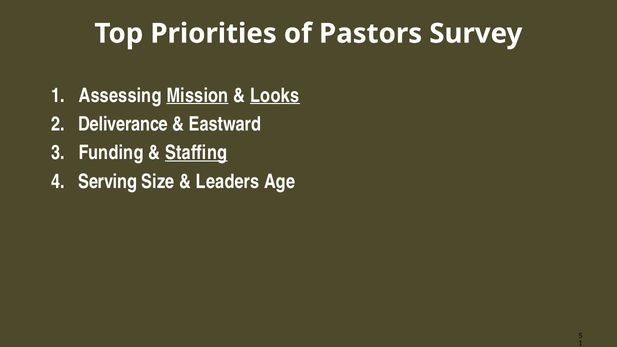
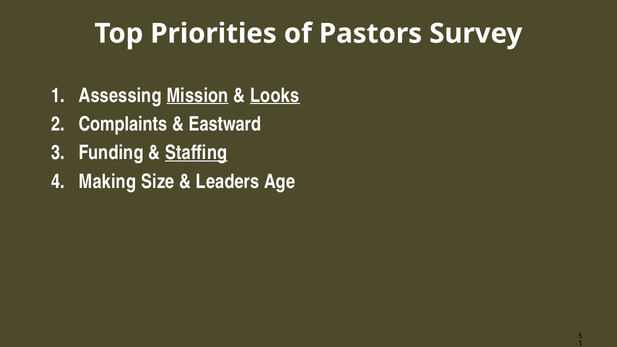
Deliverance: Deliverance -> Complaints (123, 124)
Serving: Serving -> Making (107, 182)
